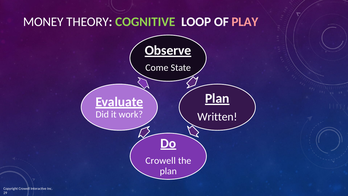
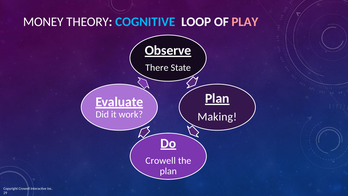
COGNITIVE colour: light green -> light blue (145, 22)
Come: Come -> There (157, 68)
Written: Written -> Making (217, 117)
